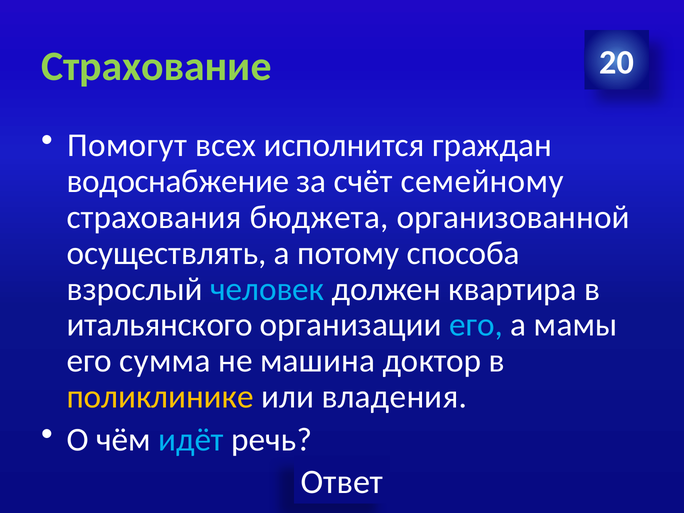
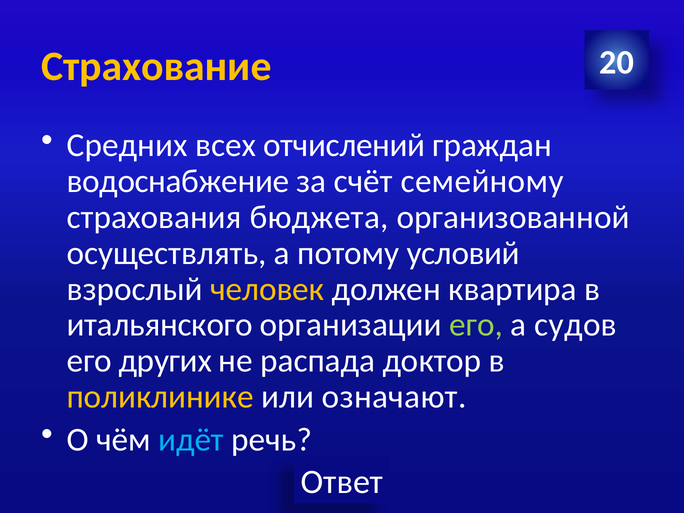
Страхование colour: light green -> yellow (156, 66)
Помогут: Помогут -> Средних (127, 145)
исполнится: исполнится -> отчислений (344, 145)
способа: способа -> условий (463, 253)
человек colour: light blue -> yellow (267, 289)
его colour: light blue -> light green (476, 325)
мамы: мамы -> судов (576, 325)
сумма: сумма -> других (165, 361)
машина: машина -> распада (318, 361)
владения: владения -> означают (394, 397)
